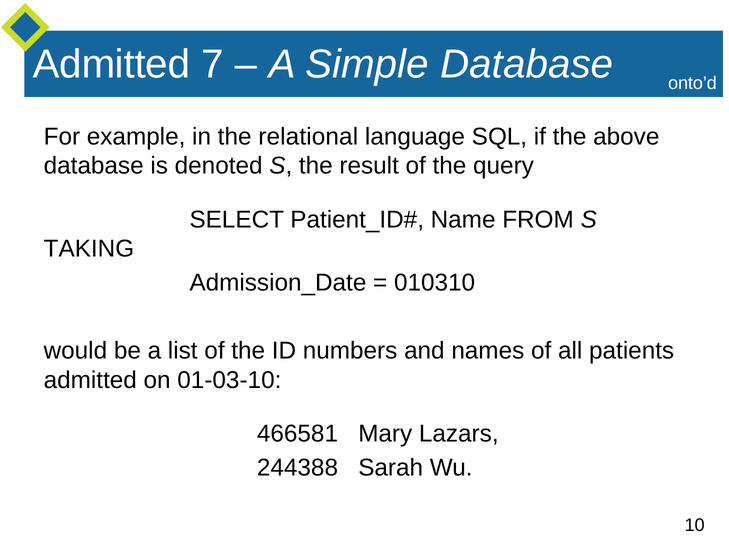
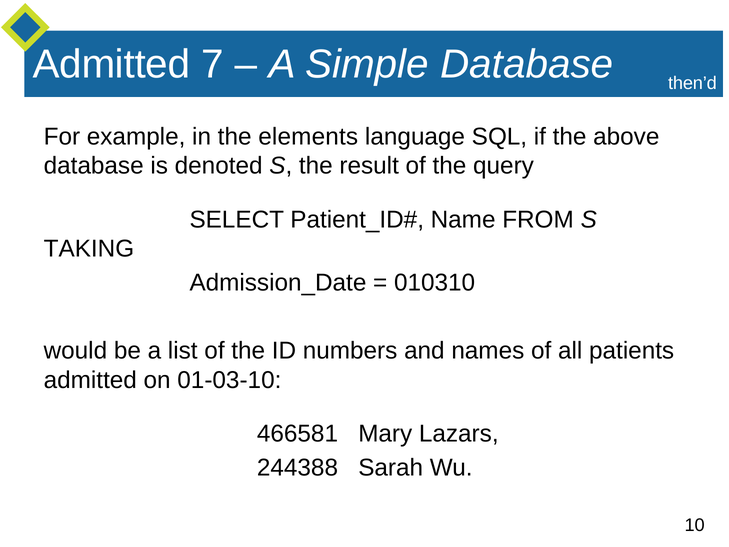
onto’d: onto’d -> then’d (692, 83)
relational: relational -> elements (308, 136)
